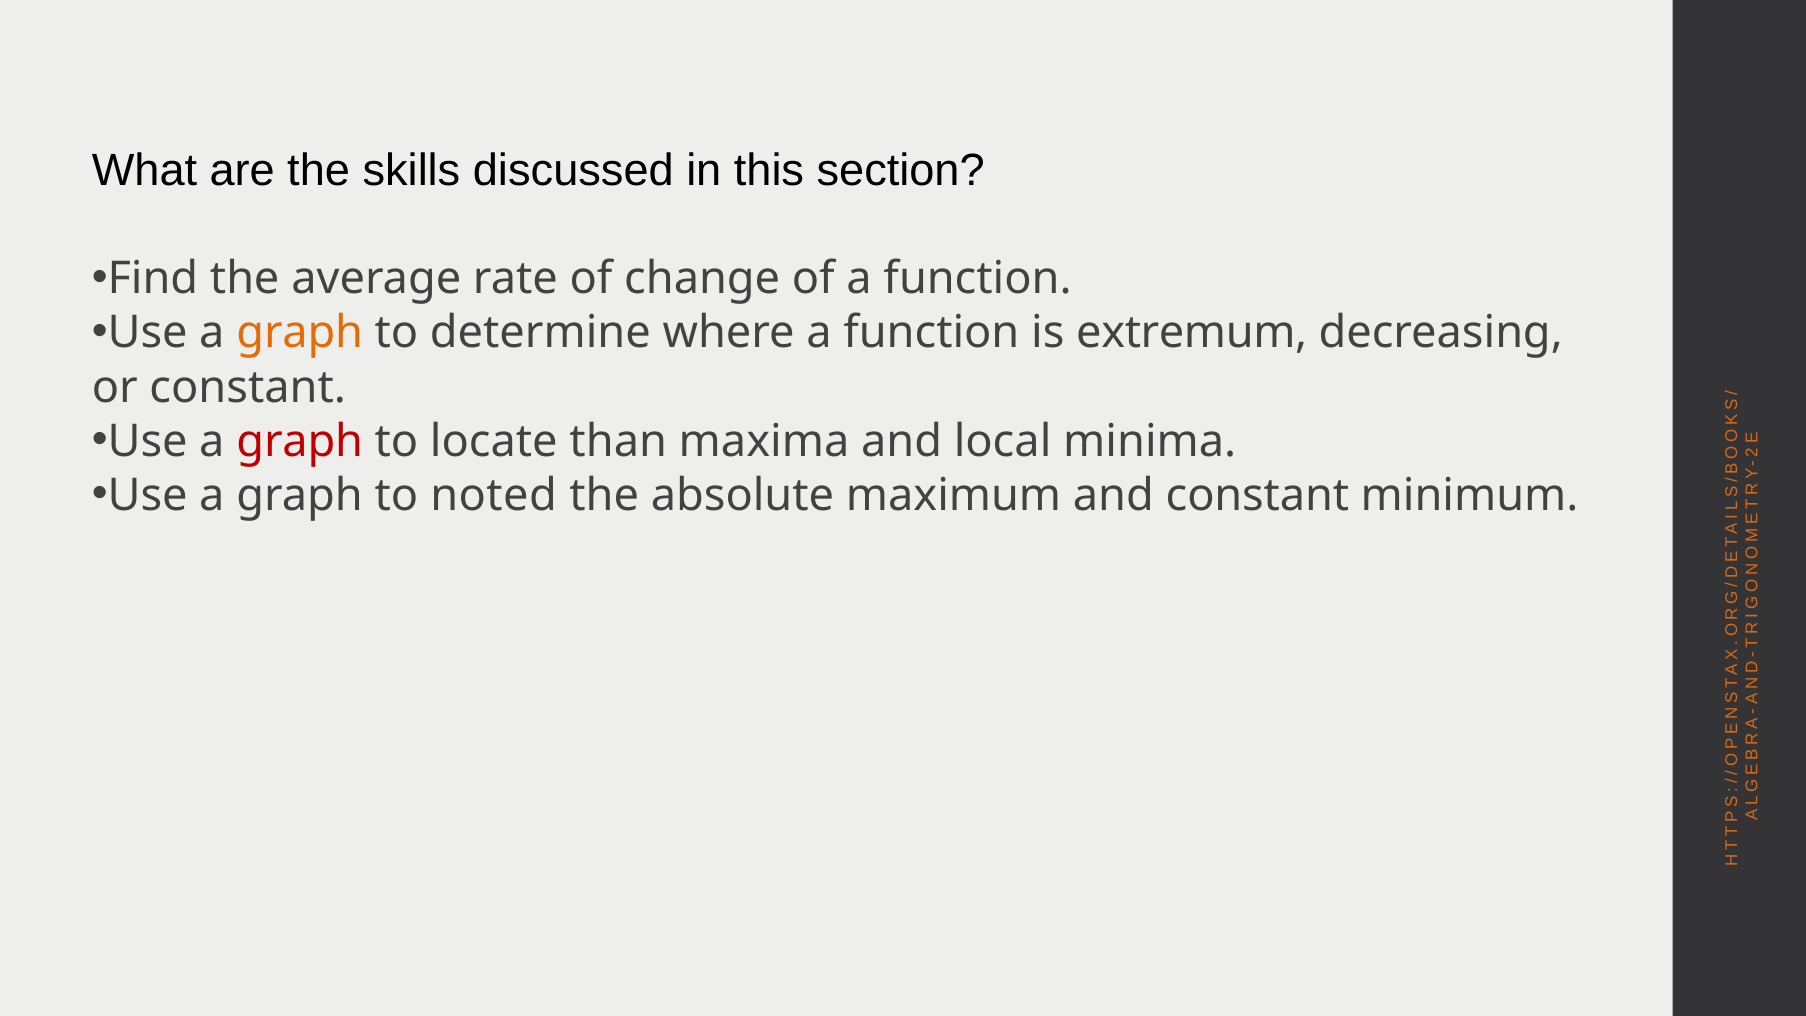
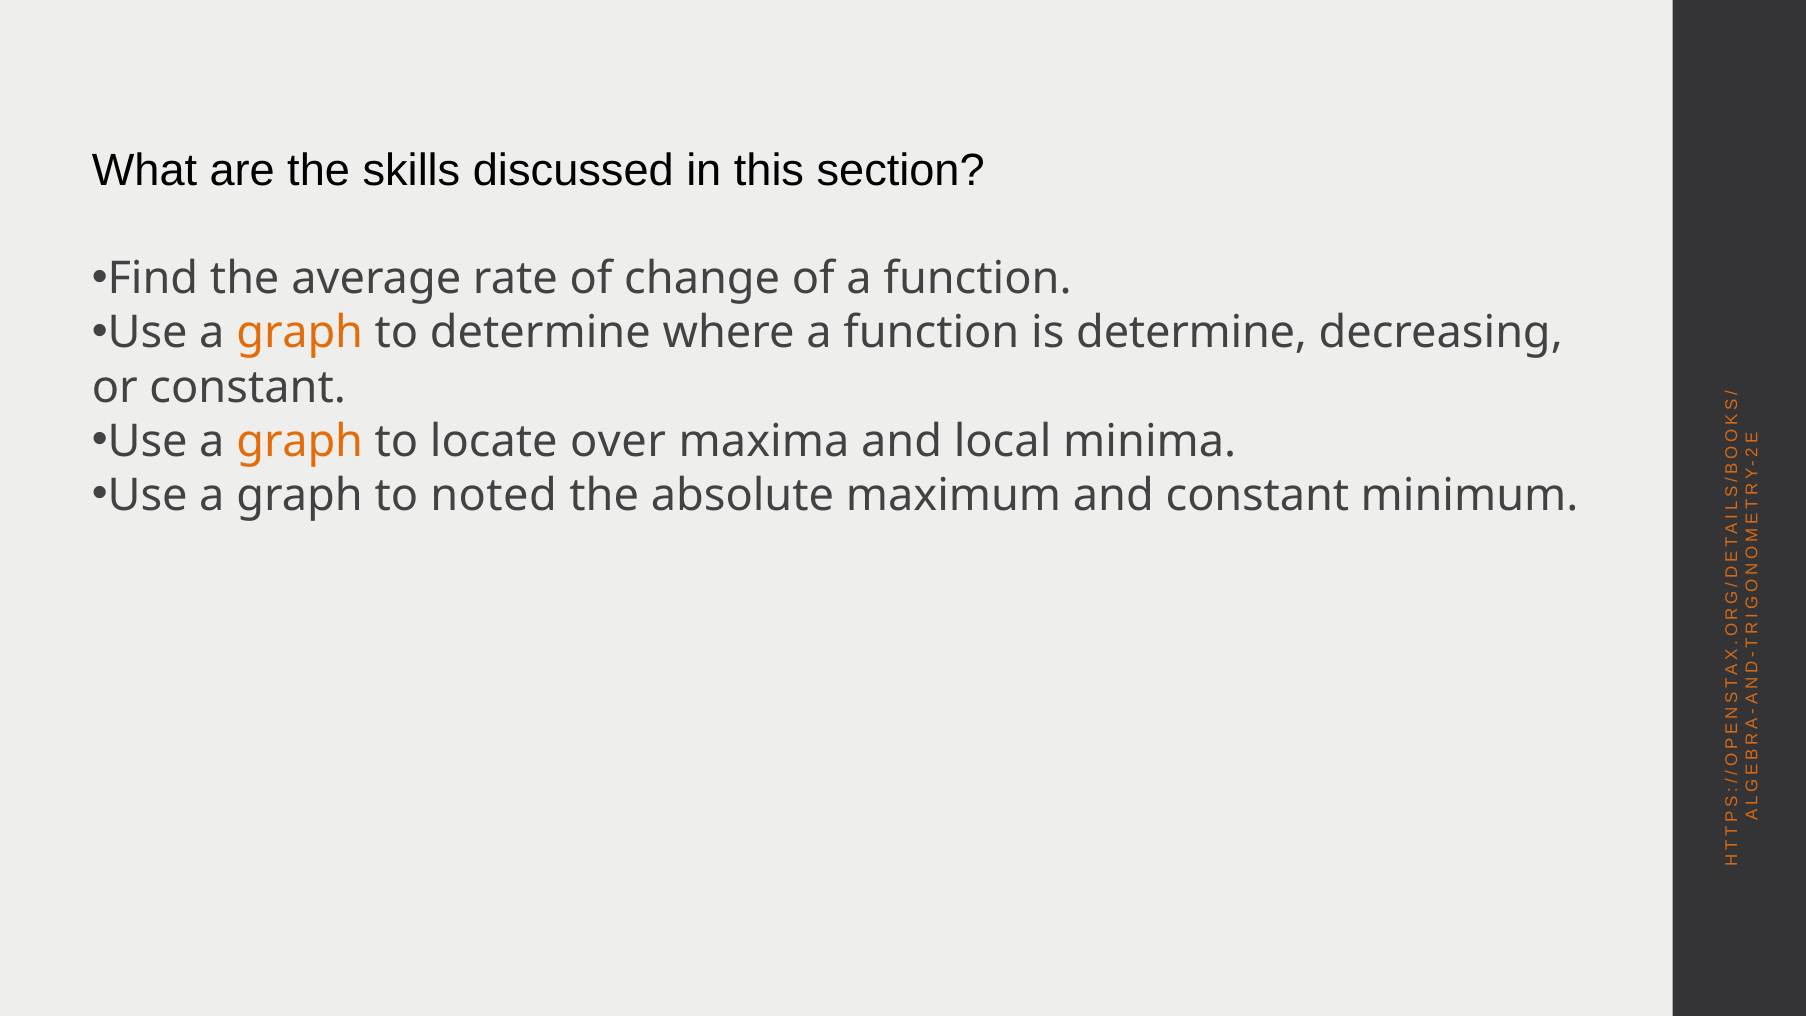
is extremum: extremum -> determine (1192, 333)
graph colour: red -> orange (300, 441)
than: than -> over (618, 441)
